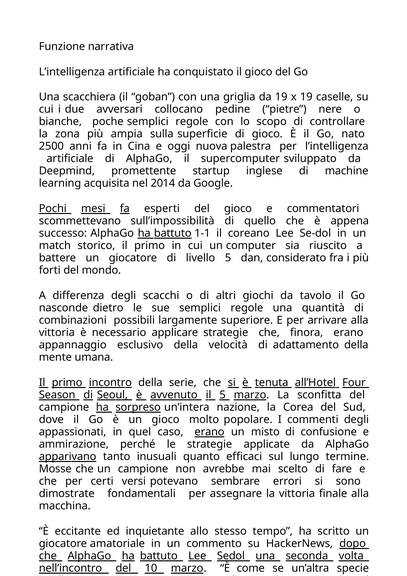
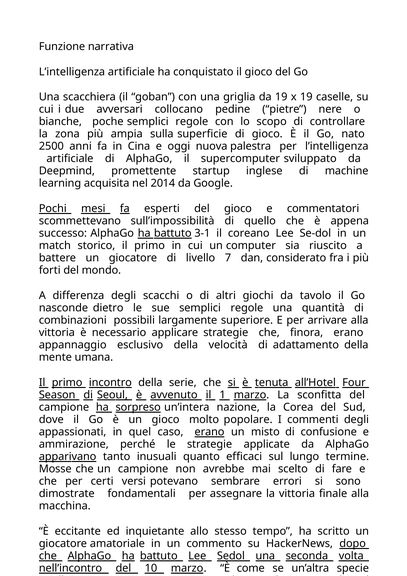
1-1: 1-1 -> 3-1 (202, 233)
livello 5: 5 -> 7 (228, 258)
il 5: 5 -> 1 (223, 395)
